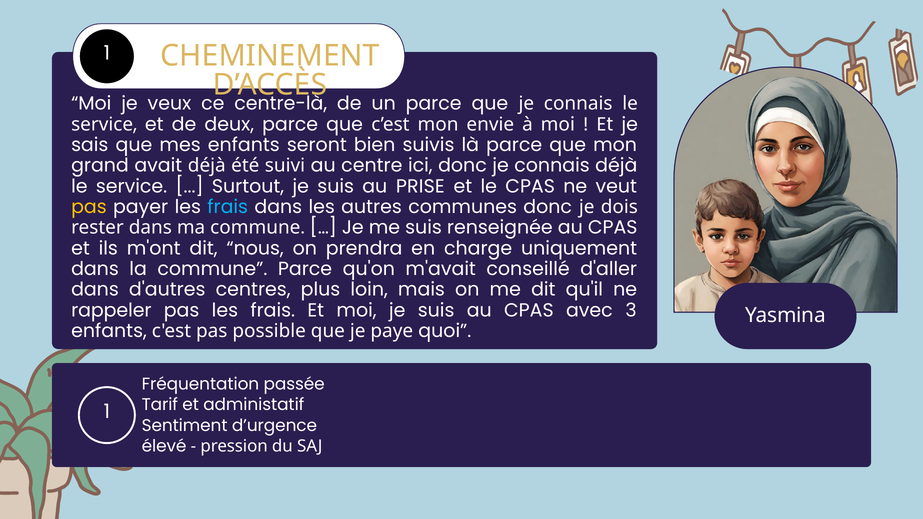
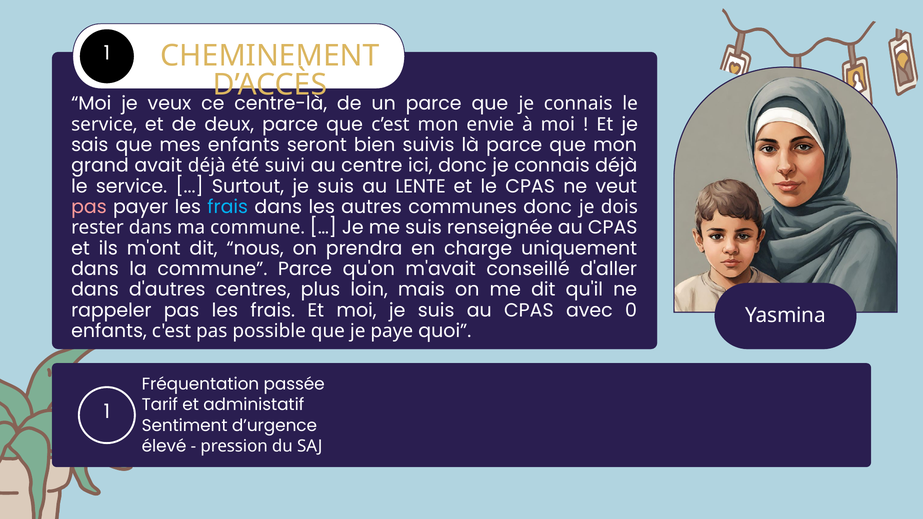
PRISE: PRISE -> LENTE (421, 186)
pas colour: yellow -> pink (89, 207)
3: 3 -> 0 (631, 311)
